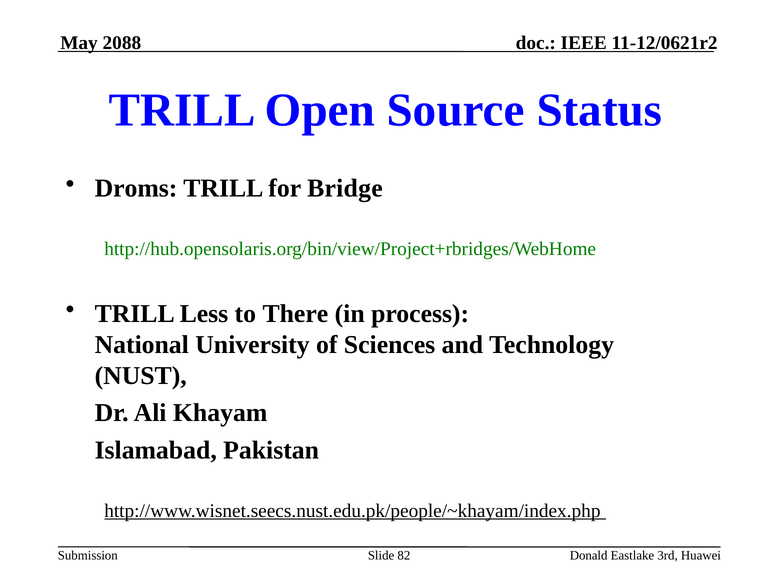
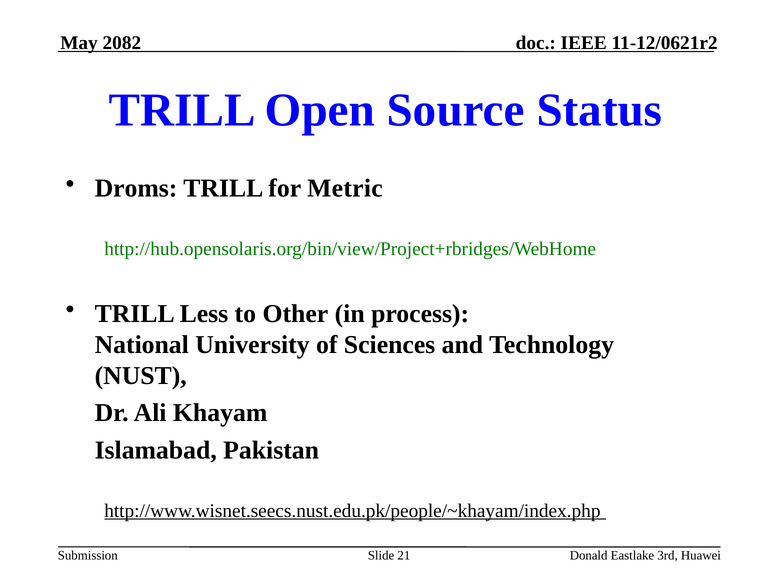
2088: 2088 -> 2082 (122, 43)
Bridge: Bridge -> Metric (345, 188)
There: There -> Other (295, 314)
82: 82 -> 21 (404, 555)
